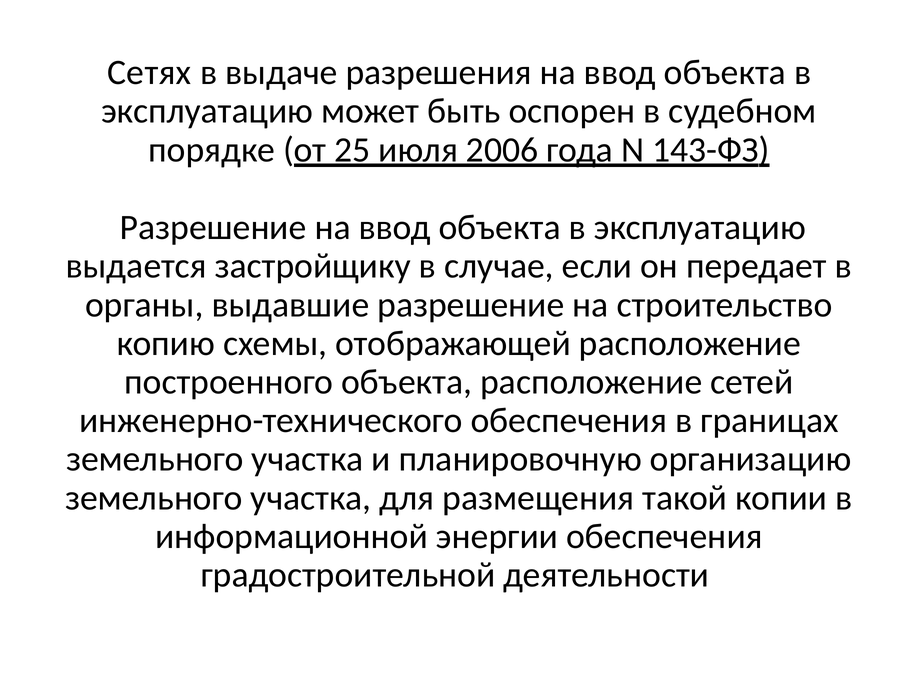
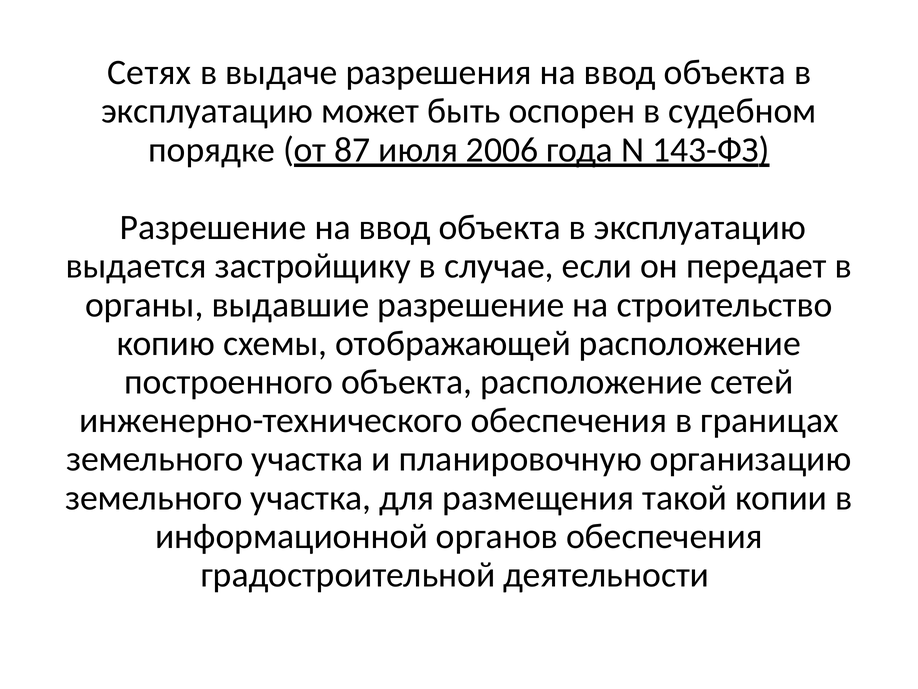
25: 25 -> 87 (352, 150)
энергии: энергии -> органов (497, 536)
